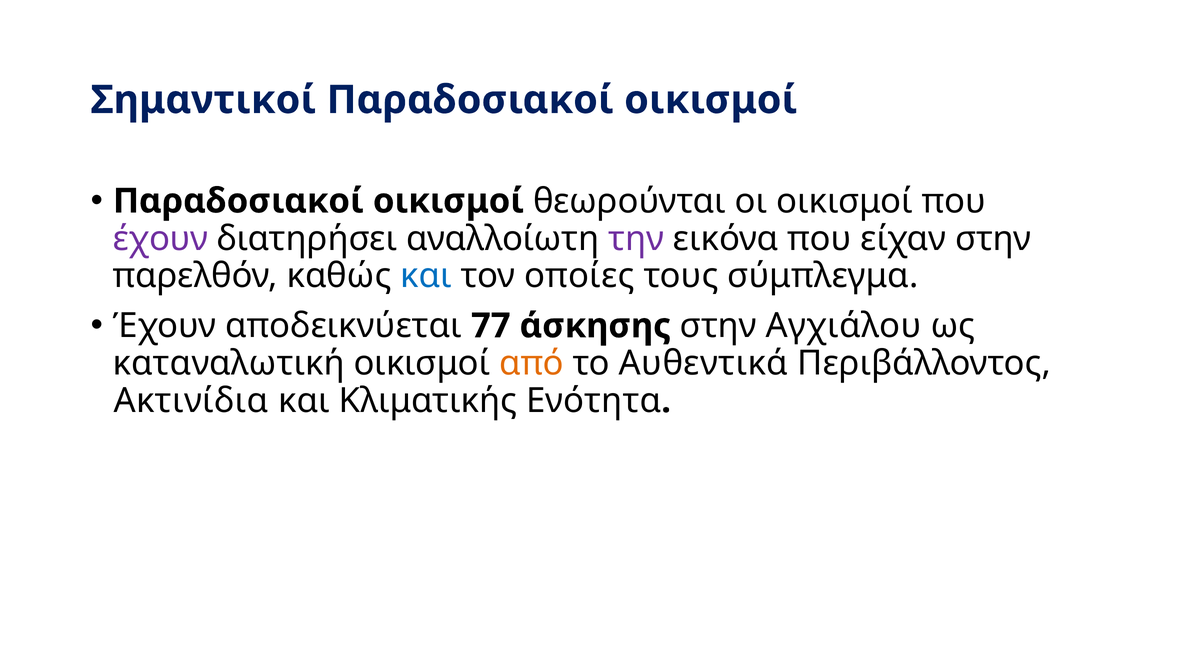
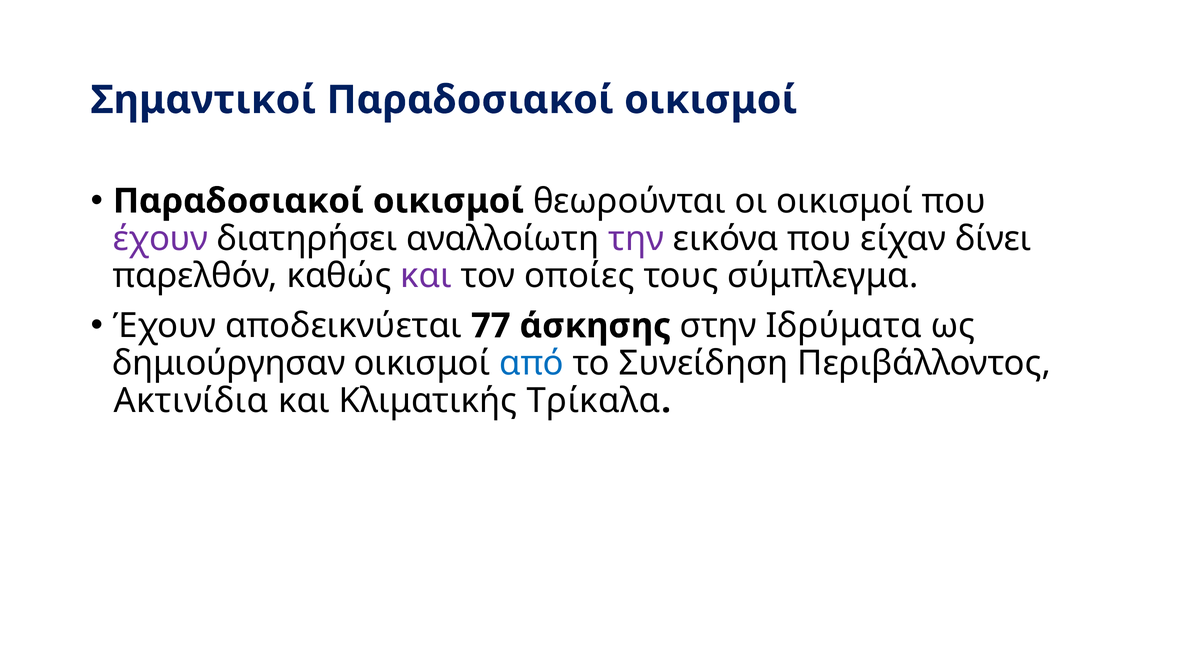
είχαν στην: στην -> δίνει (993, 238)
και colour: blue -> purple (426, 276)
Αγχιάλου: Αγχιάλου -> Ιδρύματα (844, 326)
καταναλωτική: καταναλωτική -> δημιούργησαν (229, 363)
από colour: orange -> blue (532, 363)
Αυθεντικά: Αυθεντικά -> Συνείδηση (704, 363)
Ενότητα: Ενότητα -> Τρίκαλα (593, 401)
